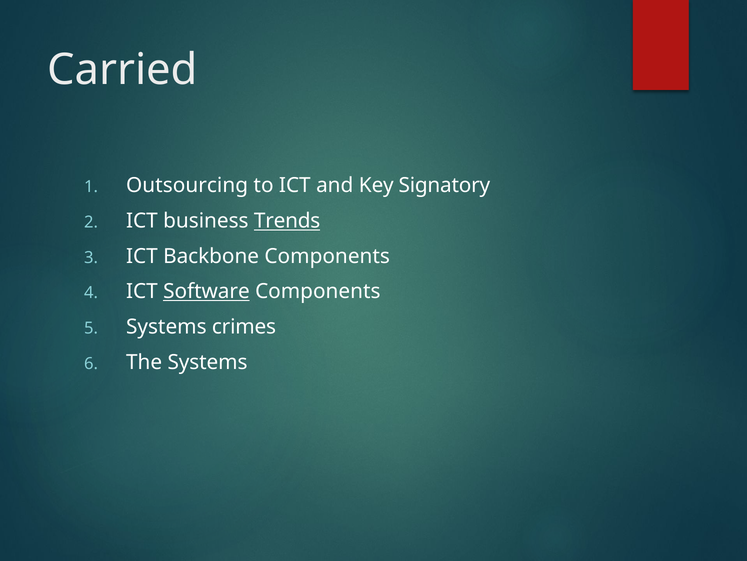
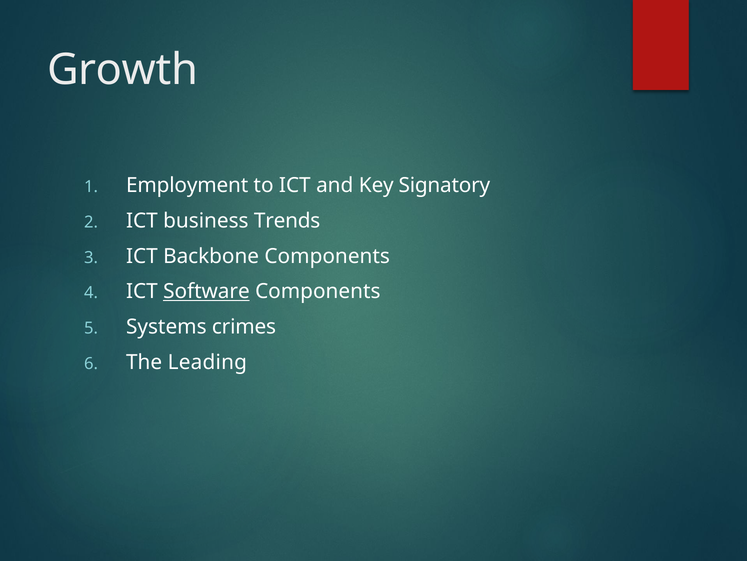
Carried: Carried -> Growth (123, 70)
Outsourcing: Outsourcing -> Employment (187, 185)
Trends underline: present -> none (287, 221)
The Systems: Systems -> Leading (207, 362)
